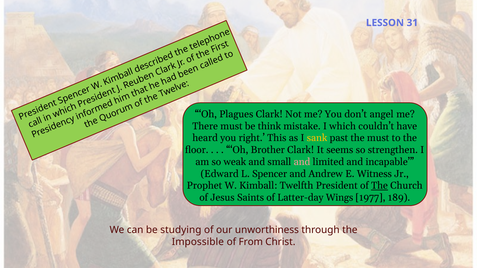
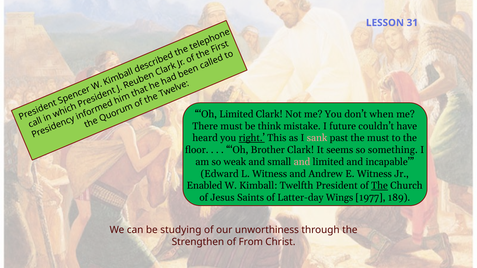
Oh Plagues: Plagues -> Limited (236, 114)
angel: angel -> when (382, 114)
which: which -> future (343, 126)
right underline: none -> present (252, 138)
sank colour: yellow -> pink (317, 138)
strengthen: strengthen -> something (393, 150)
L Spencer: Spencer -> Witness (270, 174)
Prophet: Prophet -> Enabled (205, 186)
Impossible: Impossible -> Strengthen (198, 242)
